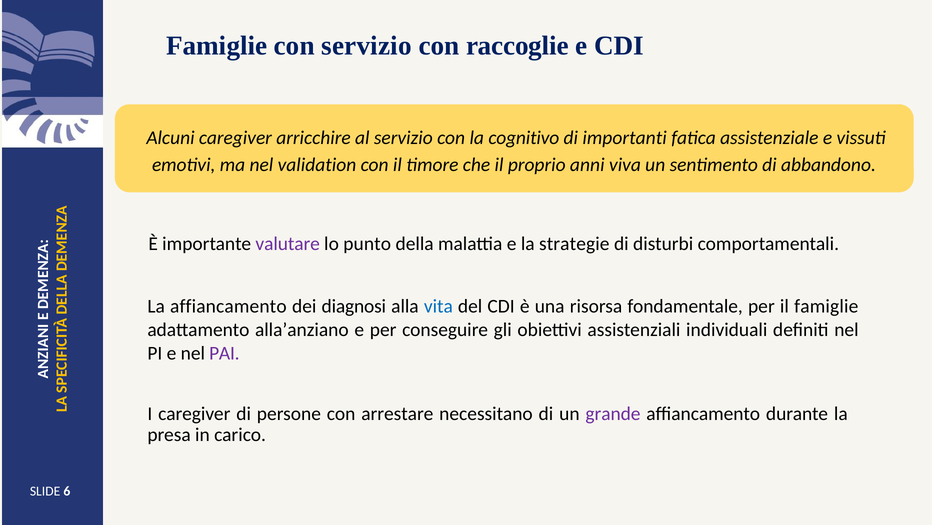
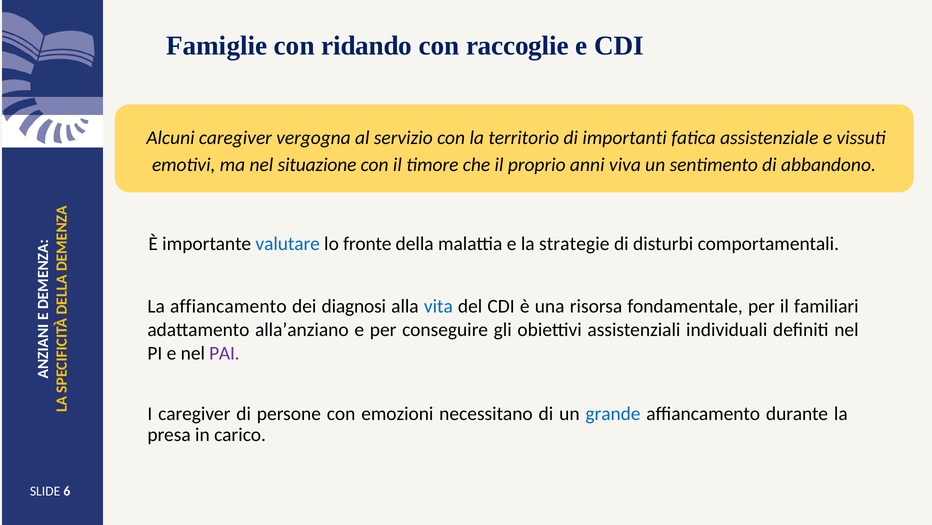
con servizio: servizio -> ridando (367, 46)
arricchire: arricchire -> vergogna (313, 138)
cognitivo: cognitivo -> territorio (524, 138)
validation: validation -> situazione (317, 165)
valutare colour: purple -> blue (288, 244)
punto: punto -> fronte (367, 244)
il famiglie: famiglie -> familiari (826, 306)
arrestare: arrestare -> emozioni (397, 413)
grande colour: purple -> blue (613, 413)
